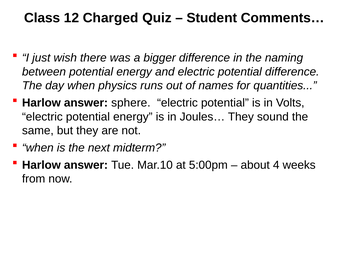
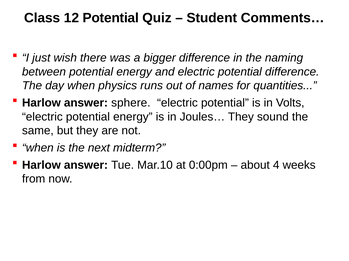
12 Charged: Charged -> Potential (111, 18)
5:00pm: 5:00pm -> 0:00pm (208, 165)
